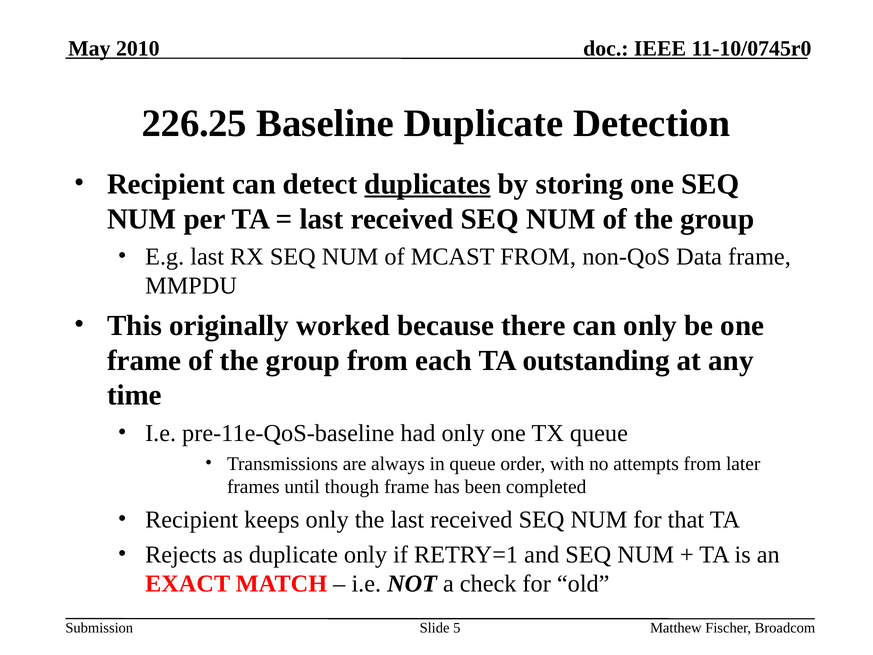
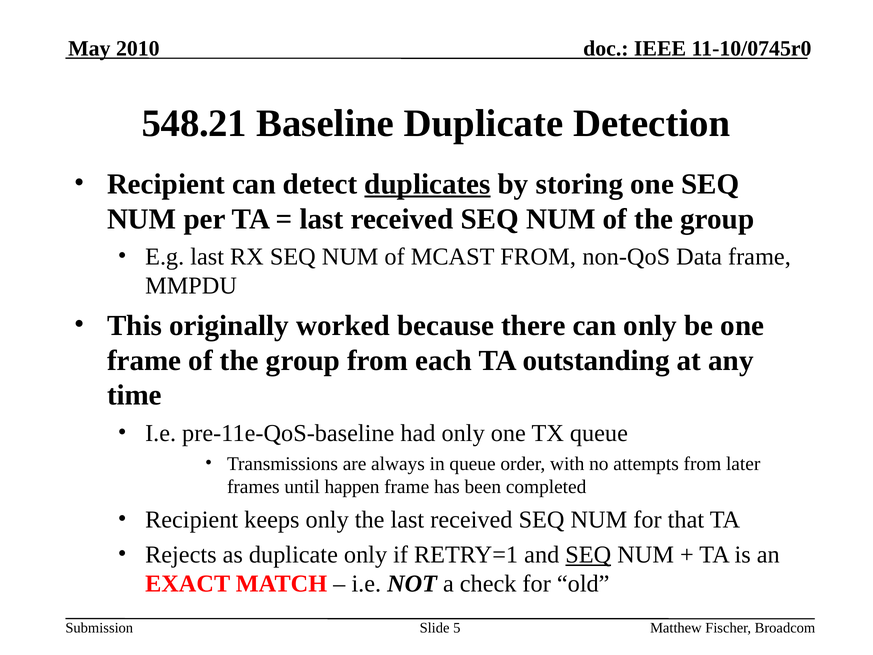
226.25: 226.25 -> 548.21 (194, 123)
though: though -> happen (352, 487)
SEQ underline: none -> present (588, 555)
